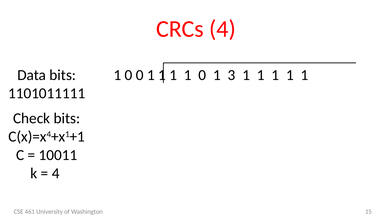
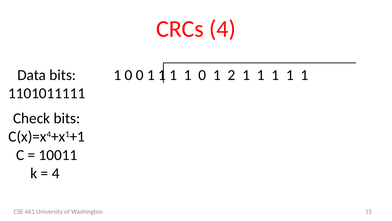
3: 3 -> 2 (232, 75)
